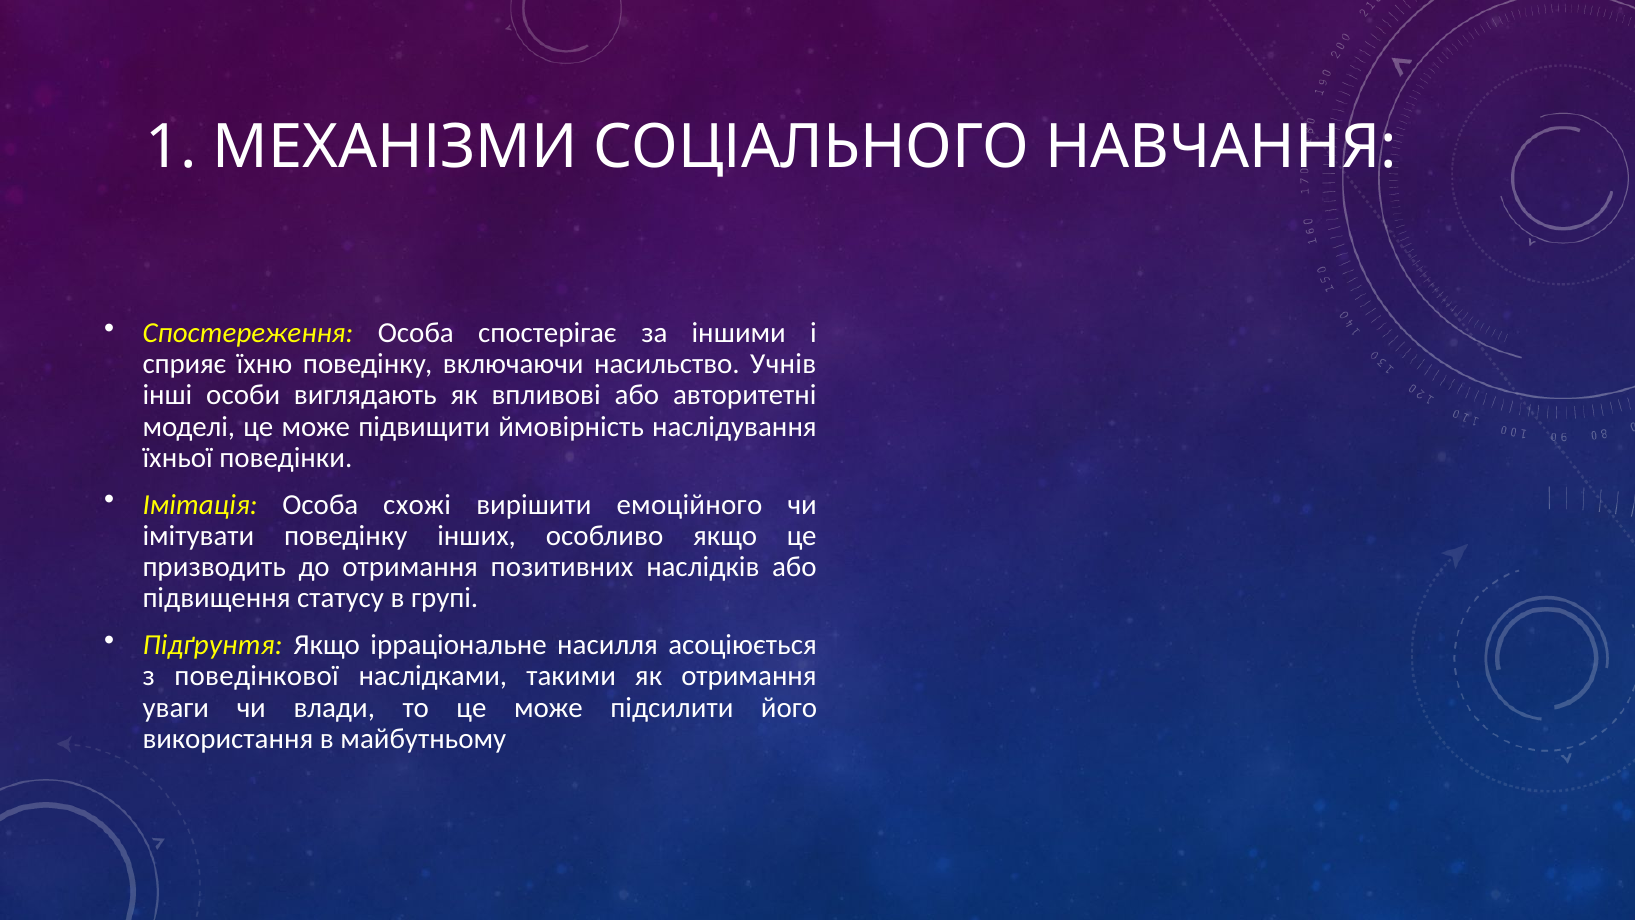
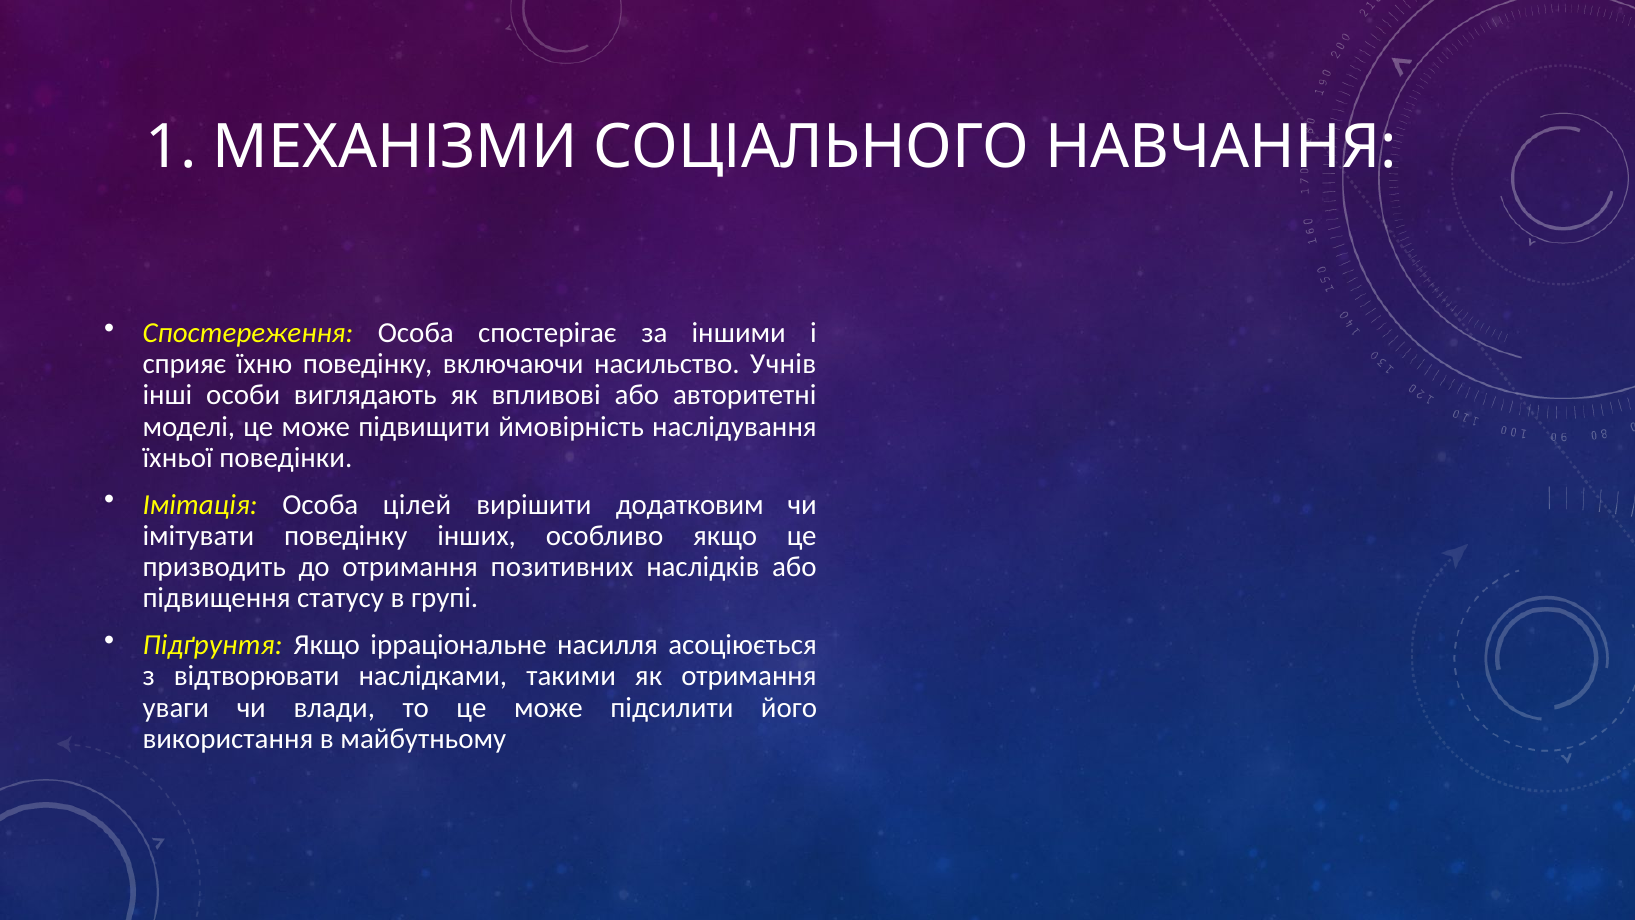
схожі: схожі -> цілей (417, 504)
емоційного: емоційного -> додатковим (690, 504)
поведінкової: поведінкової -> відтворювати (257, 676)
